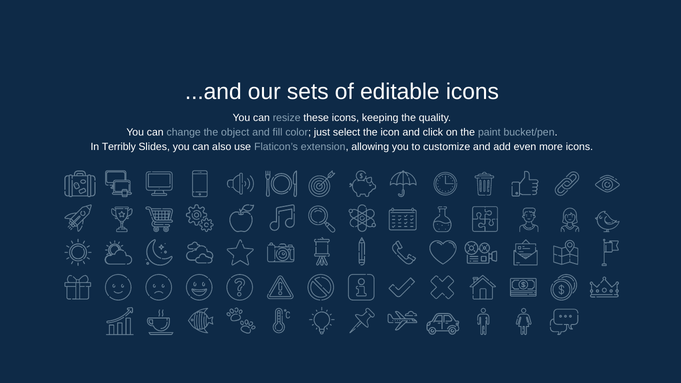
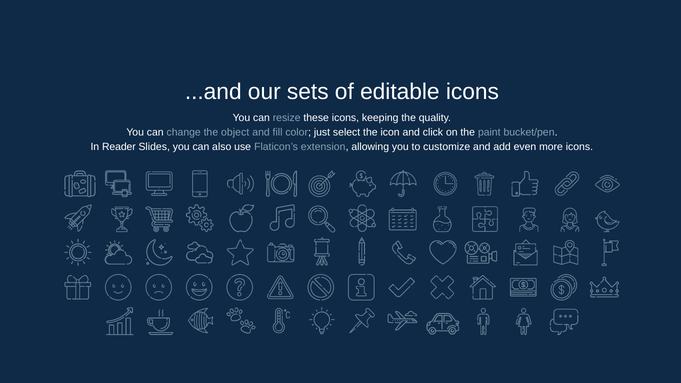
Terribly: Terribly -> Reader (119, 147)
